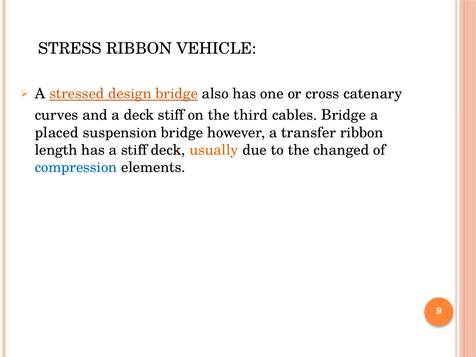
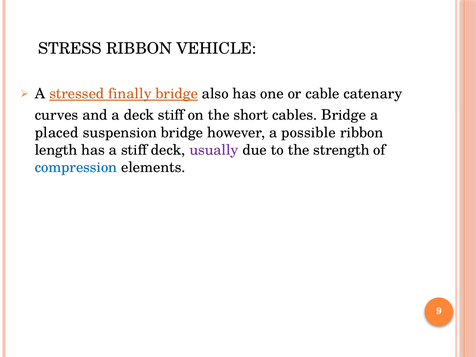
design: design -> finally (130, 94)
cross: cross -> cable (322, 94)
third: third -> short (251, 115)
transfer: transfer -> possible (309, 133)
usually colour: orange -> purple (214, 150)
changed: changed -> strength (341, 150)
